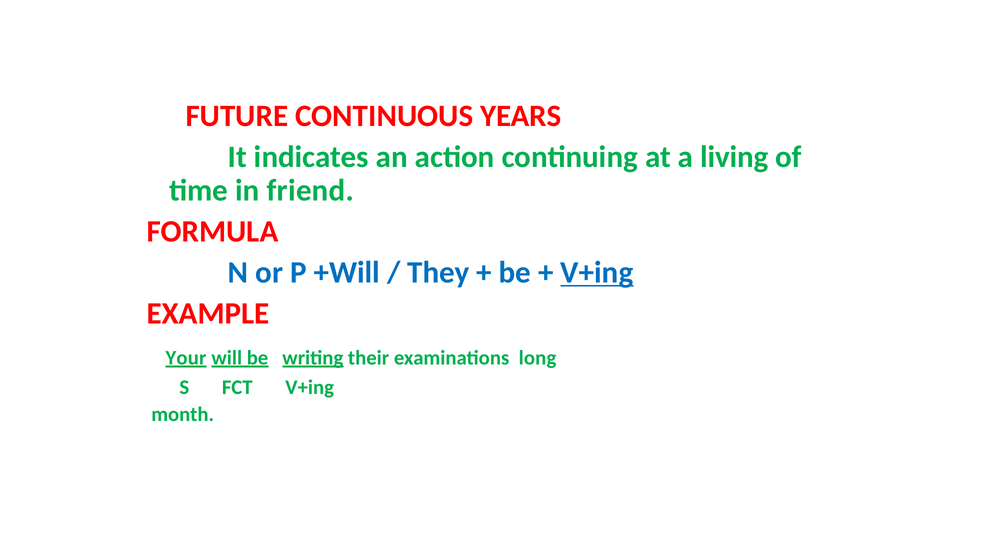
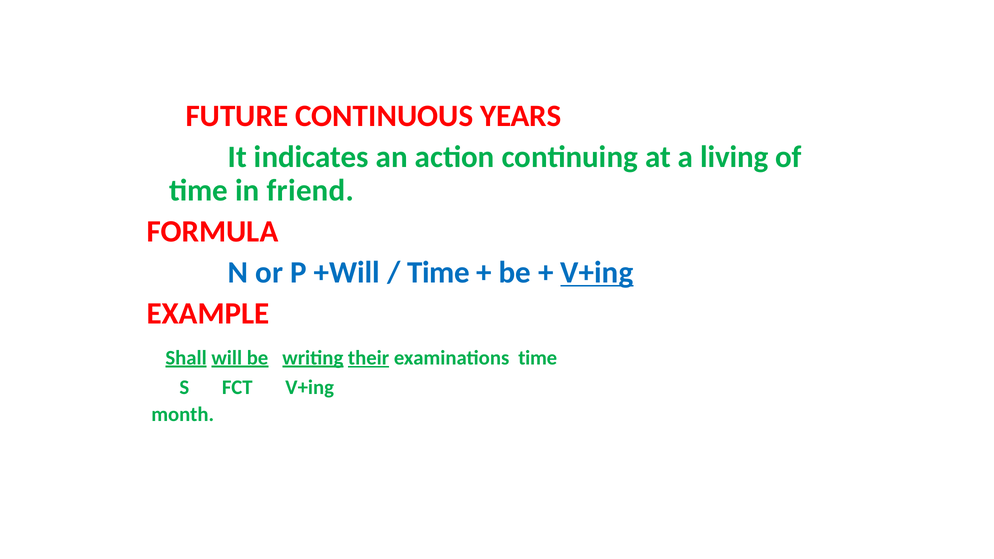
They: They -> Time (439, 272)
Your: Your -> Shall (186, 358)
their underline: none -> present (369, 358)
examinations long: long -> time (538, 358)
